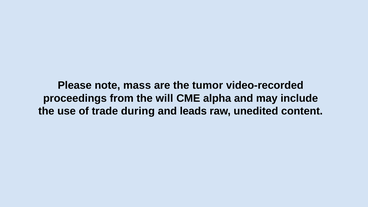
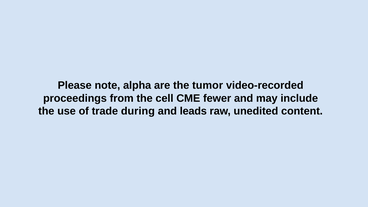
mass: mass -> alpha (137, 85)
will: will -> cell (164, 98)
alpha: alpha -> fewer (217, 98)
